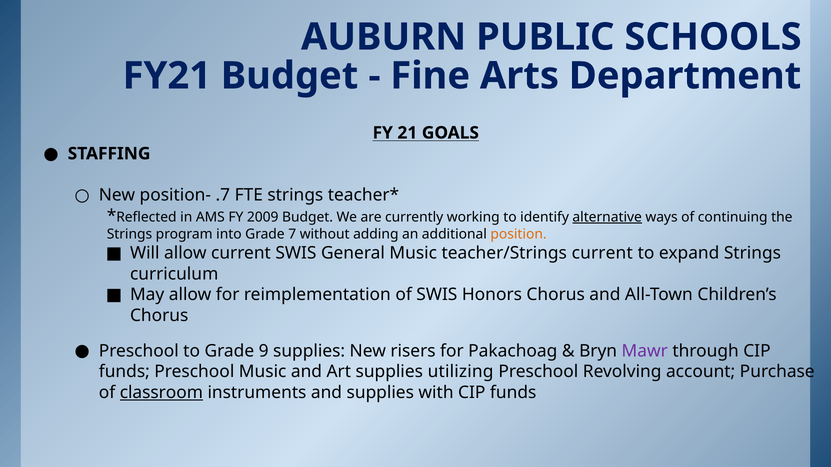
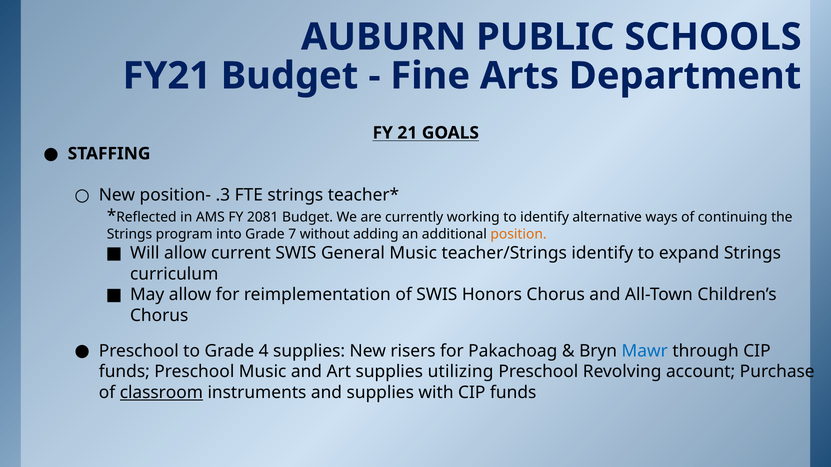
.7: .7 -> .3 (223, 195)
2009: 2009 -> 2081 (263, 217)
alternative underline: present -> none (607, 217)
teacher/Strings current: current -> identify (602, 254)
9: 9 -> 4 (264, 351)
Mawr colour: purple -> blue (645, 351)
